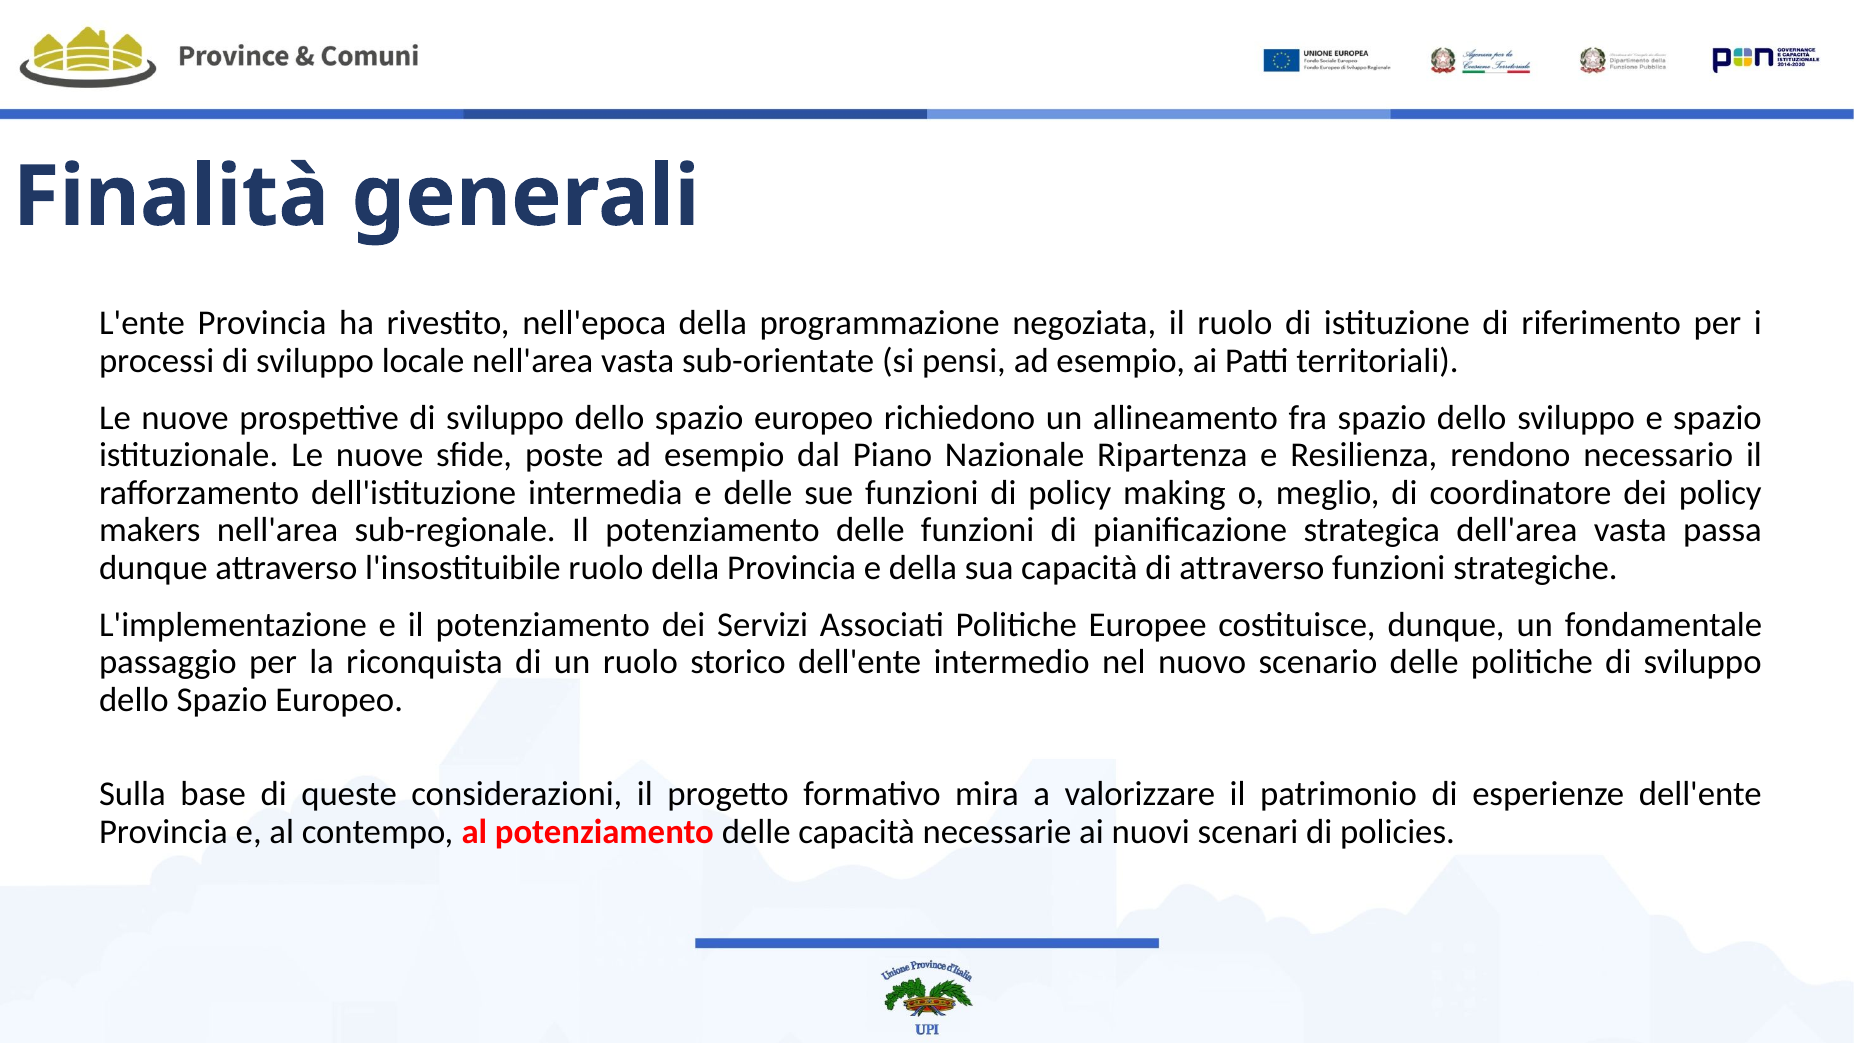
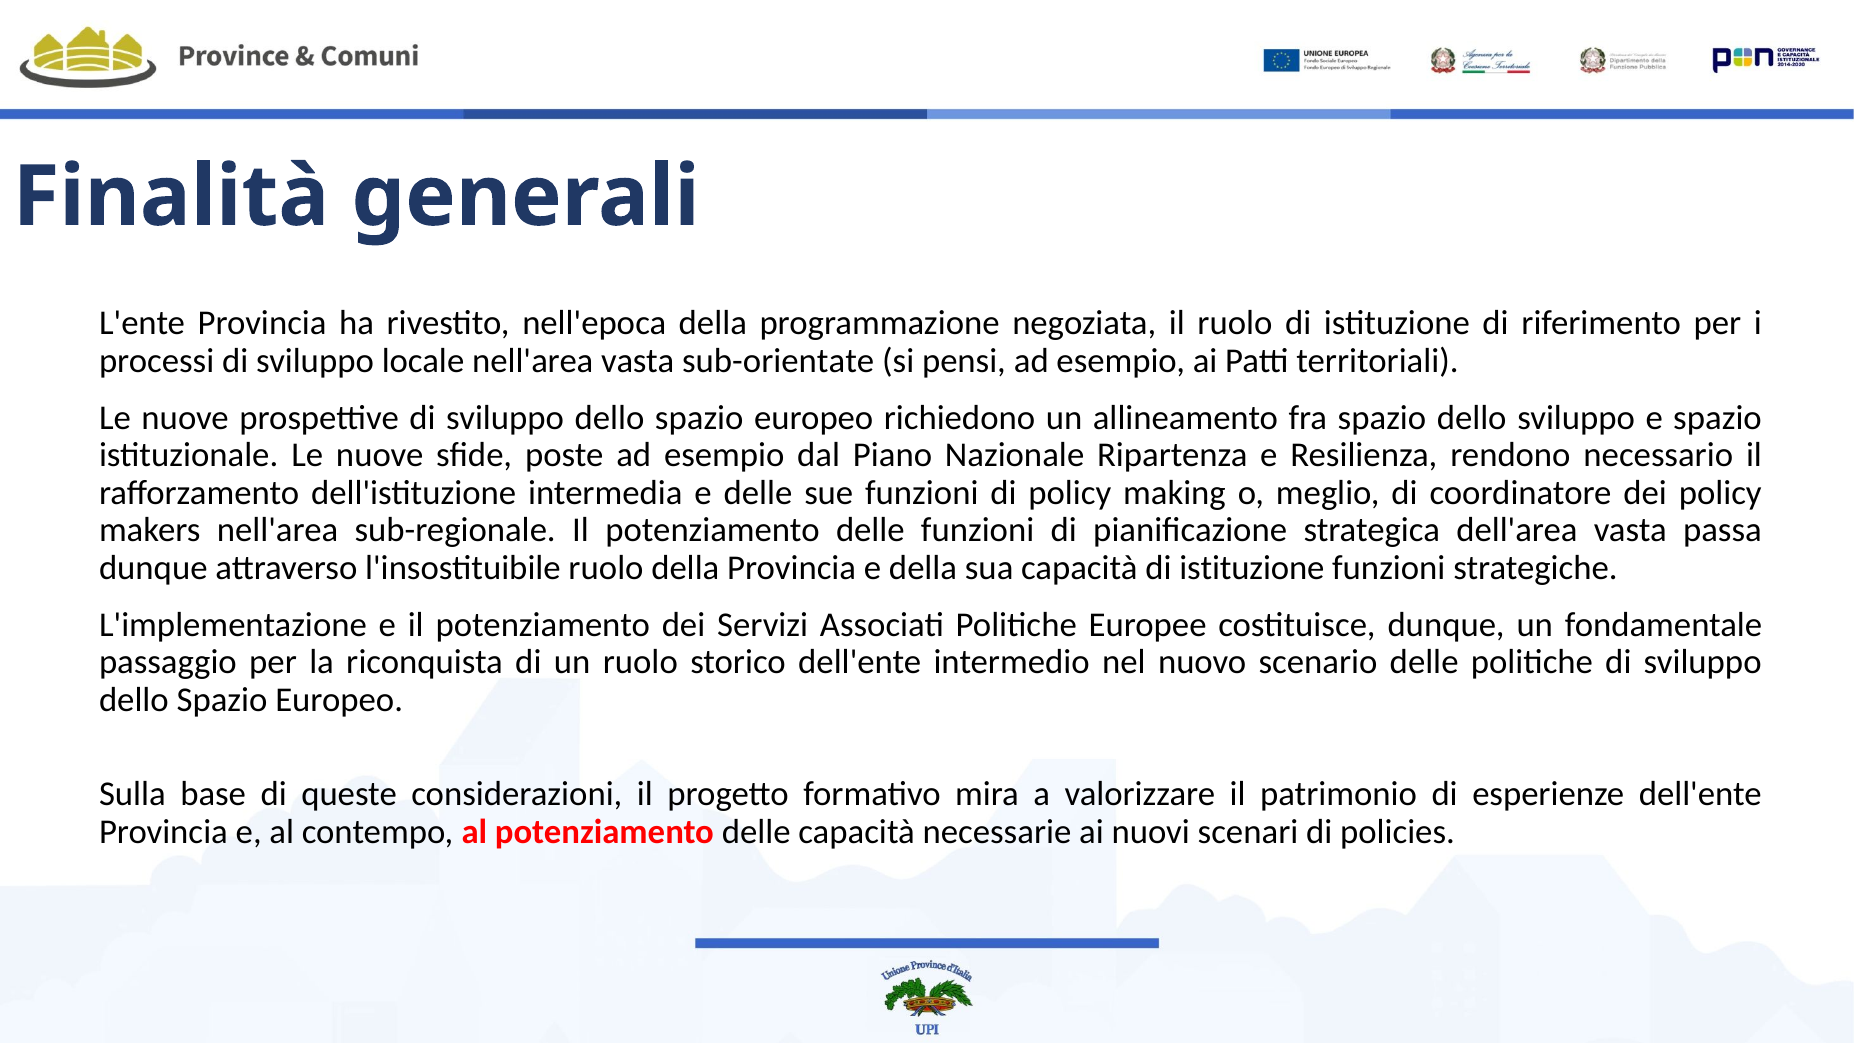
capacità di attraverso: attraverso -> istituzione (1252, 568)
